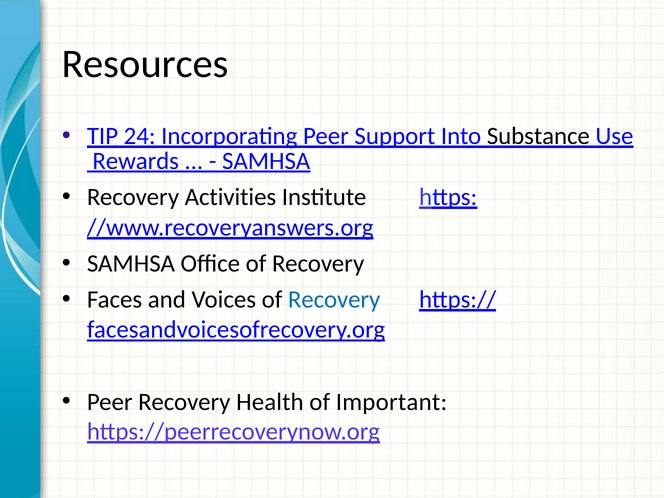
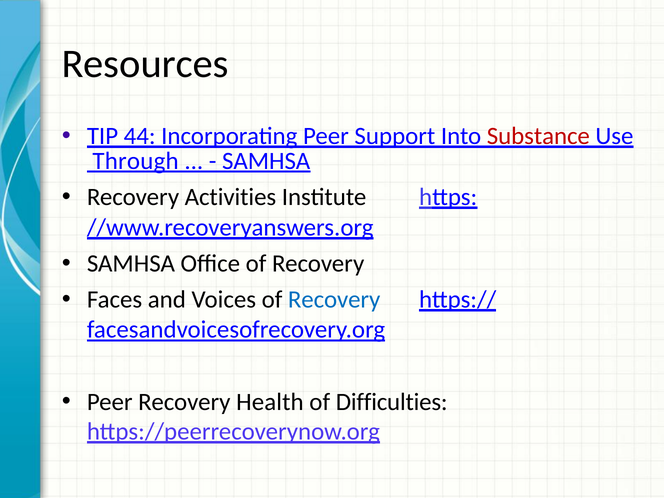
24: 24 -> 44 (140, 136)
Substance colour: black -> red (538, 136)
Rewards: Rewards -> Through (136, 161)
Important: Important -> Difficulties (392, 402)
